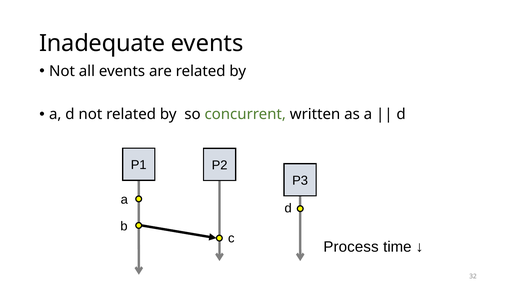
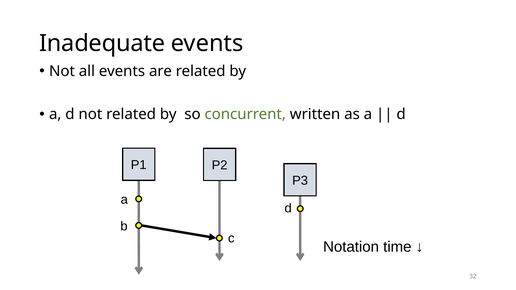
Process: Process -> Notation (351, 247)
